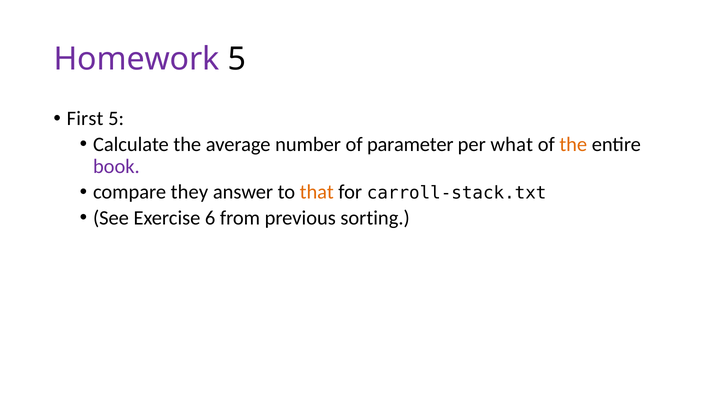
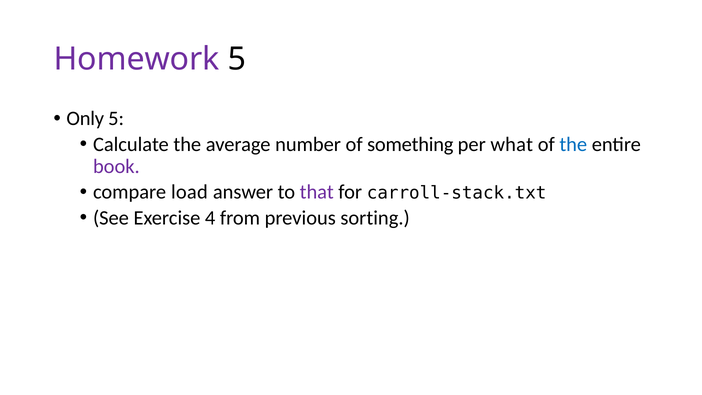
First: First -> Only (85, 119)
parameter: parameter -> something (410, 144)
the colour: orange -> blue (573, 144)
they: they -> load (189, 192)
that colour: orange -> purple (317, 192)
6: 6 -> 4 (210, 218)
